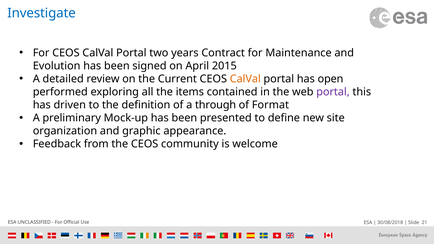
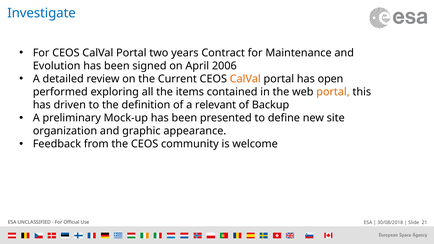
2015: 2015 -> 2006 (224, 66)
portal colour: purple -> orange (333, 92)
through: through -> relevant (216, 105)
Format: Format -> Backup (271, 105)
